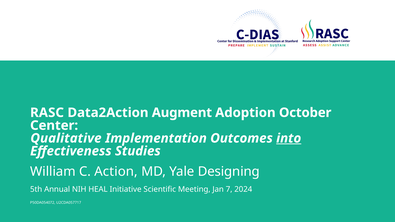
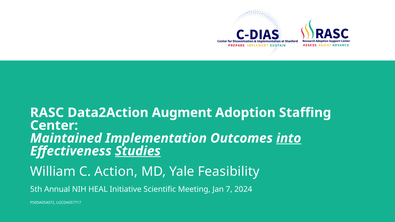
October: October -> Staffing (305, 113)
Qualitative: Qualitative -> Maintained (66, 138)
Studies underline: none -> present (138, 151)
Designing: Designing -> Feasibility (229, 172)
